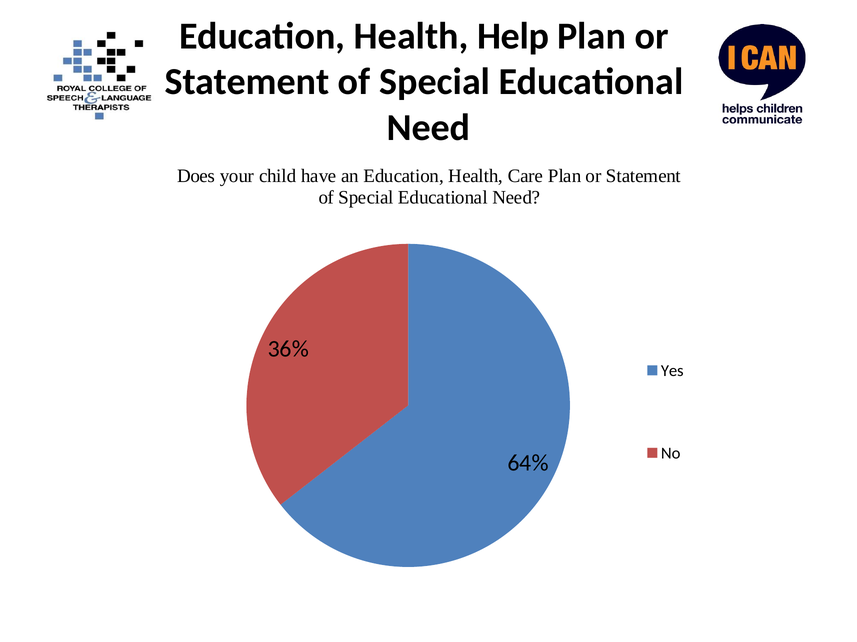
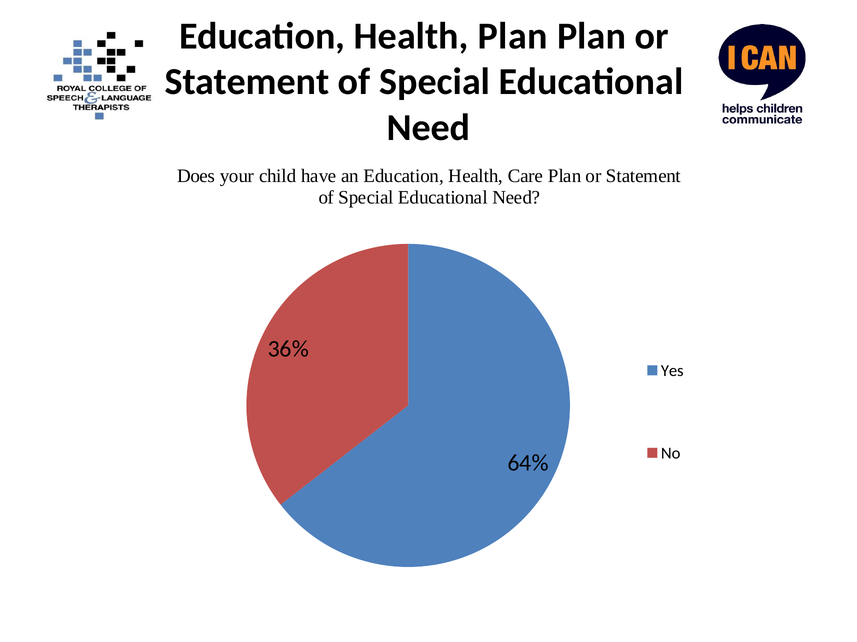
Health Help: Help -> Plan (513, 36)
